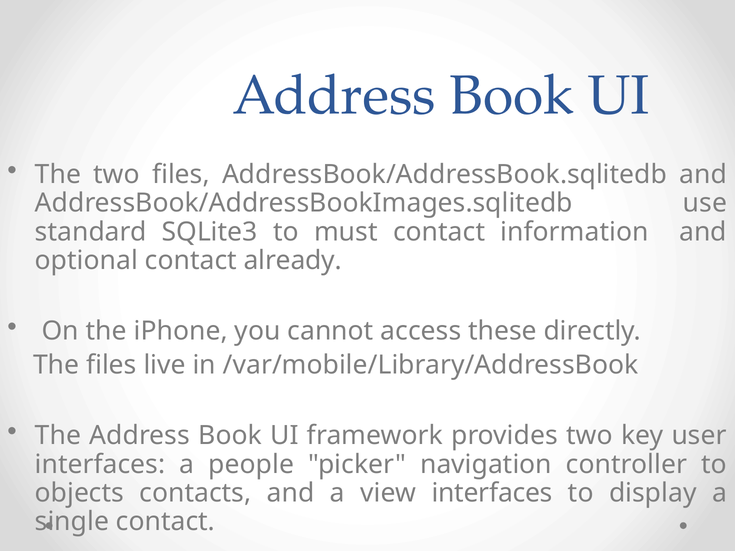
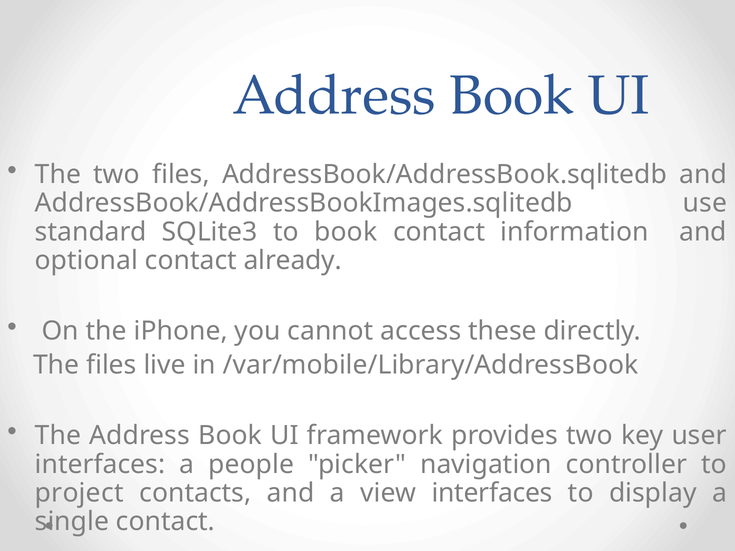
to must: must -> book (346, 232)
objects: objects -> project (79, 493)
